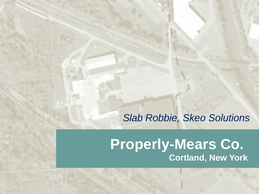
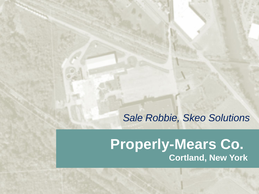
Slab: Slab -> Sale (133, 118)
